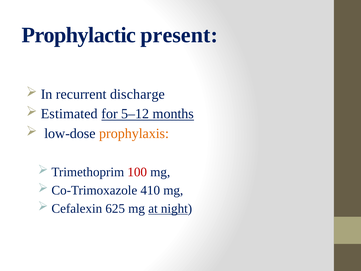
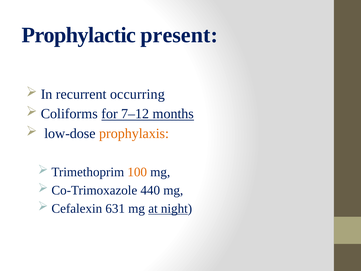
discharge: discharge -> occurring (137, 94)
Estimated: Estimated -> Coliforms (69, 114)
5–12: 5–12 -> 7–12 (135, 114)
100 colour: red -> orange (137, 172)
410: 410 -> 440 (150, 190)
625: 625 -> 631 (115, 208)
